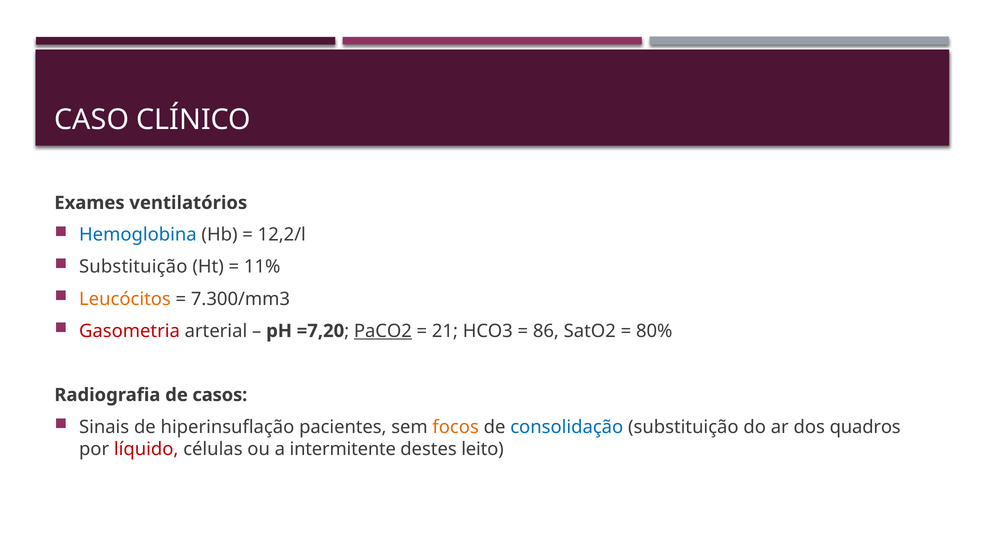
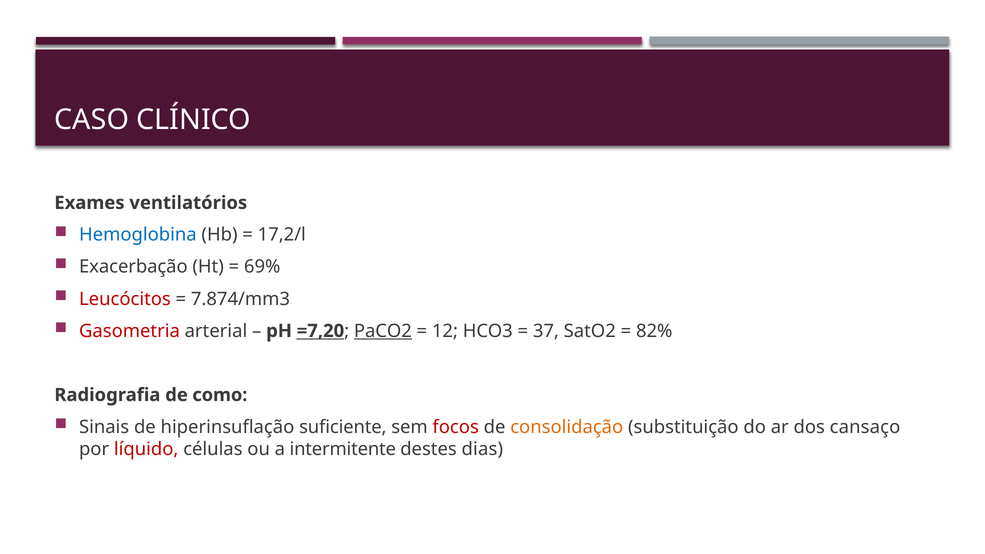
12,2/l: 12,2/l -> 17,2/l (282, 235)
Substituição: Substituição -> Exacerbação (133, 267)
11%: 11% -> 69% (262, 267)
Leucócitos colour: orange -> red (125, 299)
7.300/mm3: 7.300/mm3 -> 7.874/mm3 (240, 299)
=7,20 underline: none -> present (320, 331)
21: 21 -> 12 (445, 331)
86: 86 -> 37 (546, 331)
80%: 80% -> 82% (654, 331)
casos: casos -> como (220, 395)
pacientes: pacientes -> suficiente (343, 427)
focos colour: orange -> red (456, 427)
consolidação colour: blue -> orange (567, 427)
quadros: quadros -> cansaço (865, 427)
leito: leito -> dias (482, 449)
